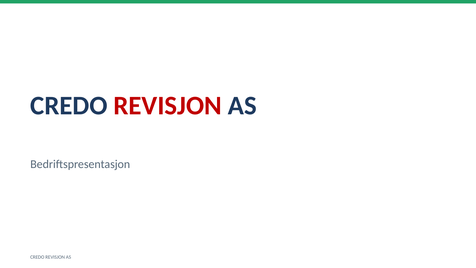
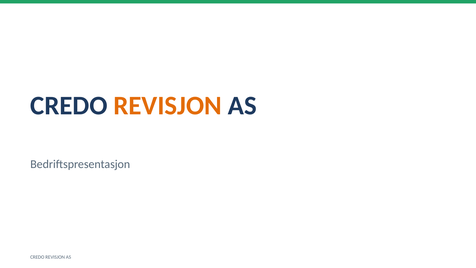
REVISJON colour: red -> orange (168, 106)
